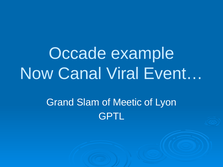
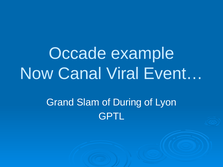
Meetic: Meetic -> During (127, 103)
